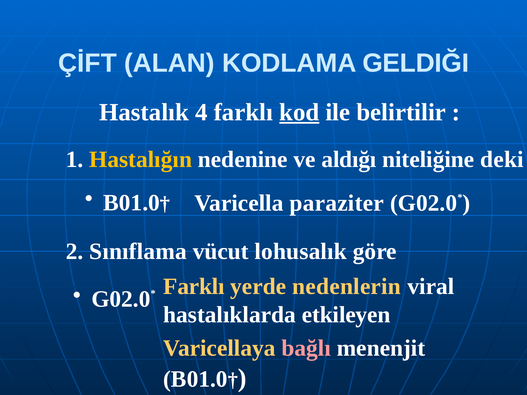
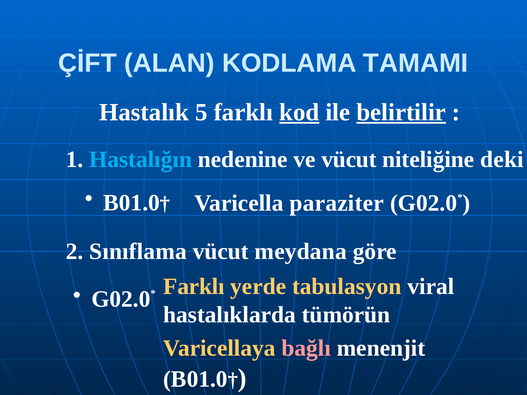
GELDIĞI: GELDIĞI -> TAMAMI (416, 63)
4: 4 -> 5 (201, 112)
belirtilir underline: none -> present (401, 112)
Hastalığın colour: yellow -> light blue (141, 159)
ve aldığı: aldığı -> vücut (349, 159)
lohusalık: lohusalık -> meydana (301, 252)
nedenlerin: nedenlerin -> tabulasyon (347, 287)
etkileyen: etkileyen -> tümörün (346, 315)
